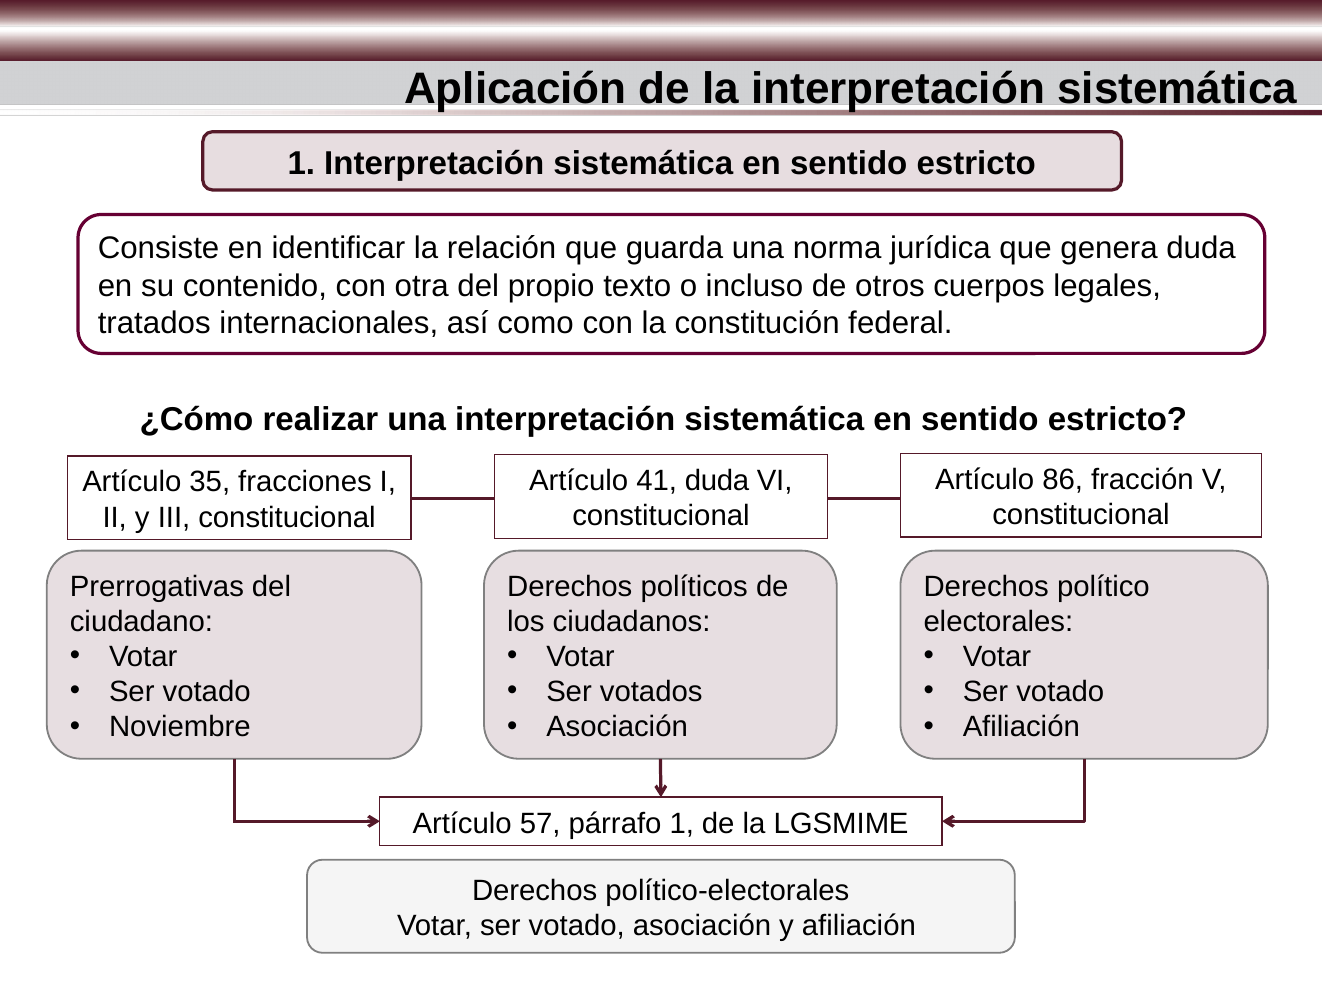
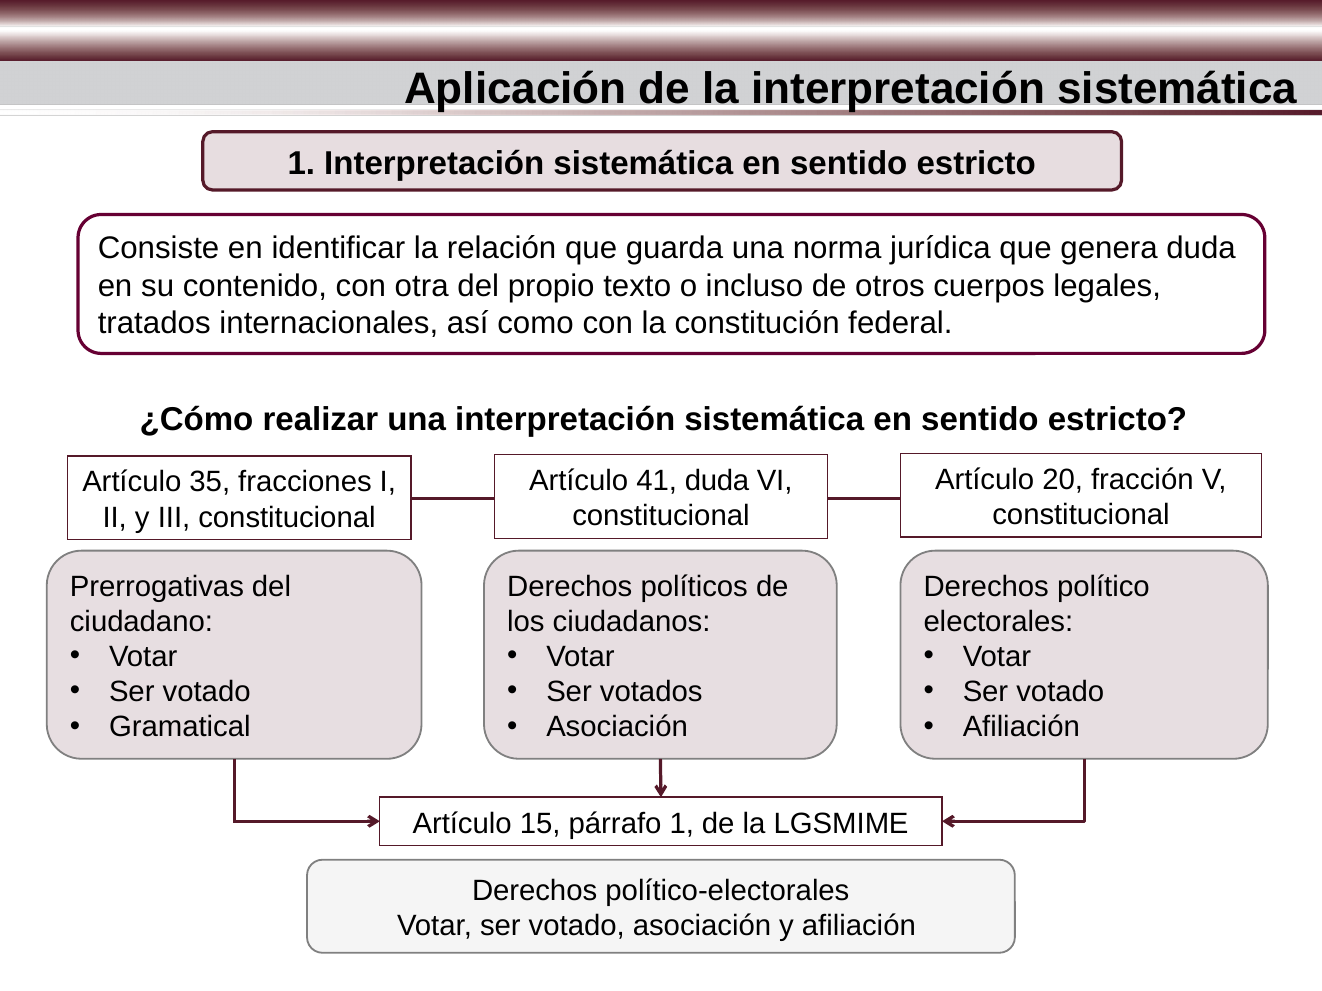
86: 86 -> 20 (1063, 480)
Noviembre: Noviembre -> Gramatical (180, 728)
57: 57 -> 15 (540, 824)
